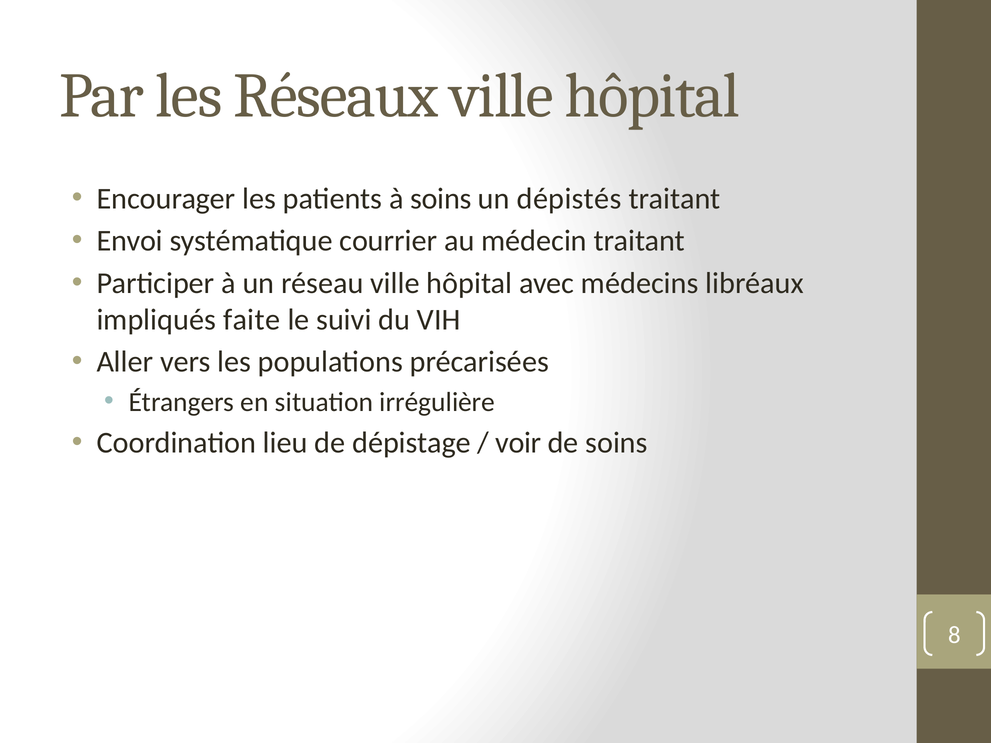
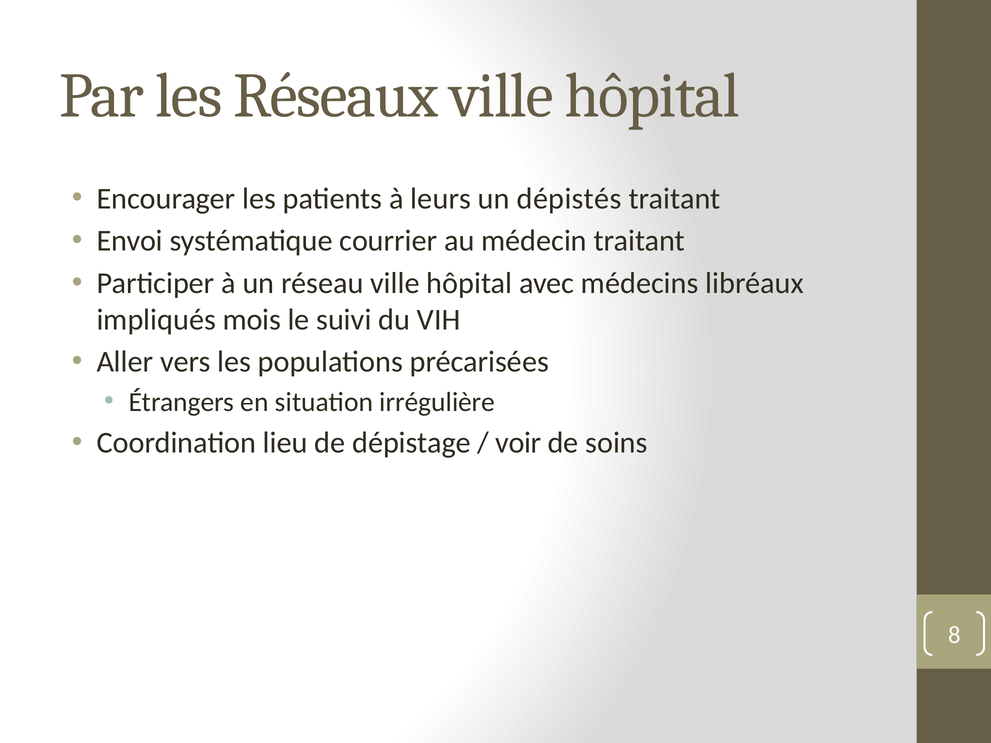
à soins: soins -> leurs (441, 199)
faite: faite -> mois (252, 320)
